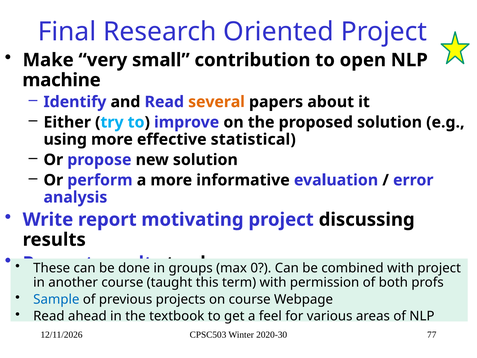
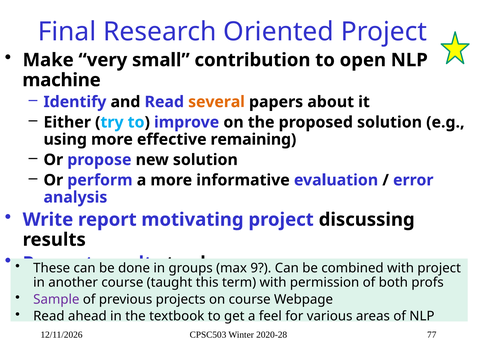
statistical: statistical -> remaining (253, 139)
0: 0 -> 9 (261, 268)
Sample colour: blue -> purple (56, 299)
2020-30: 2020-30 -> 2020-28 (272, 335)
